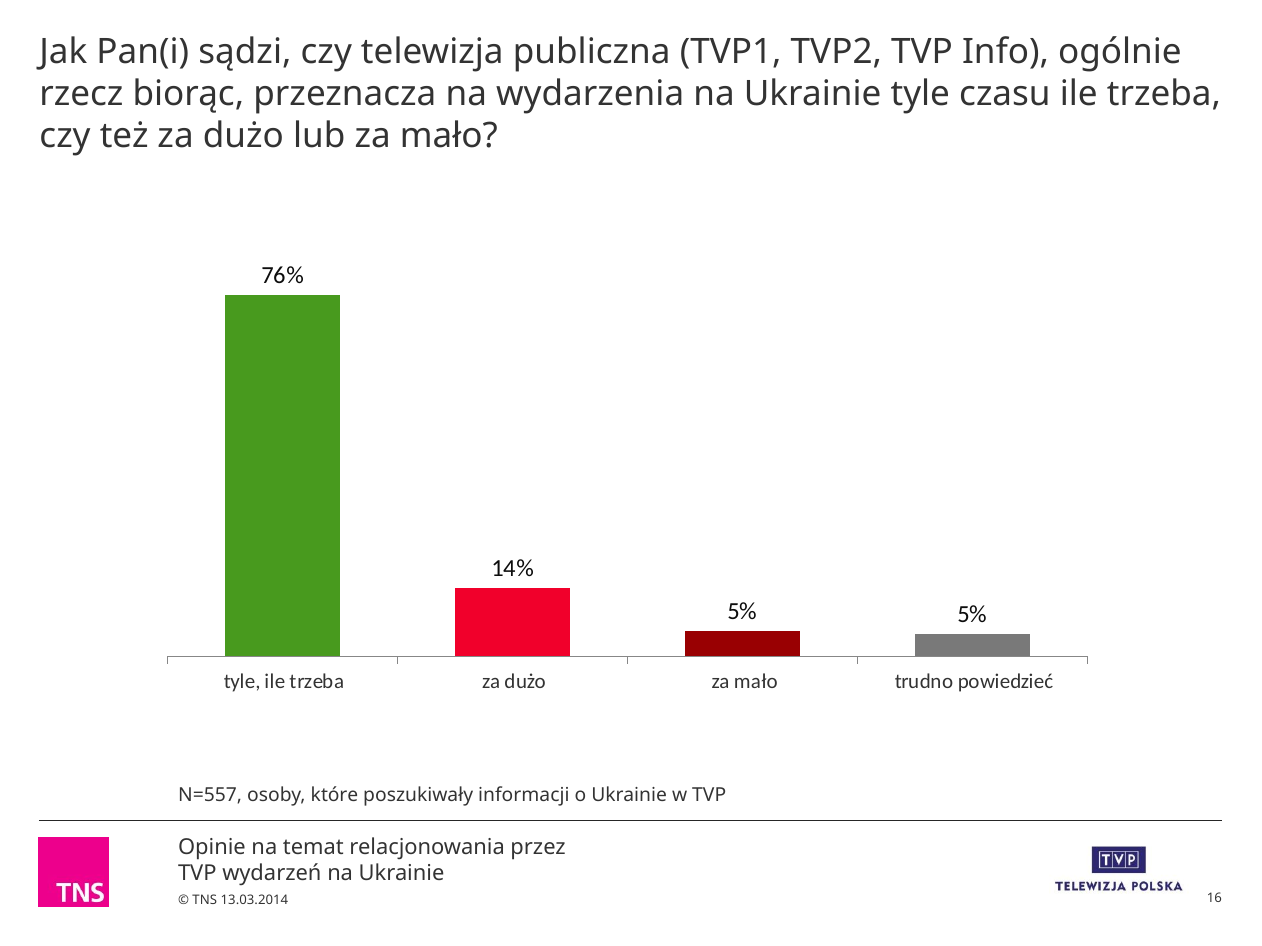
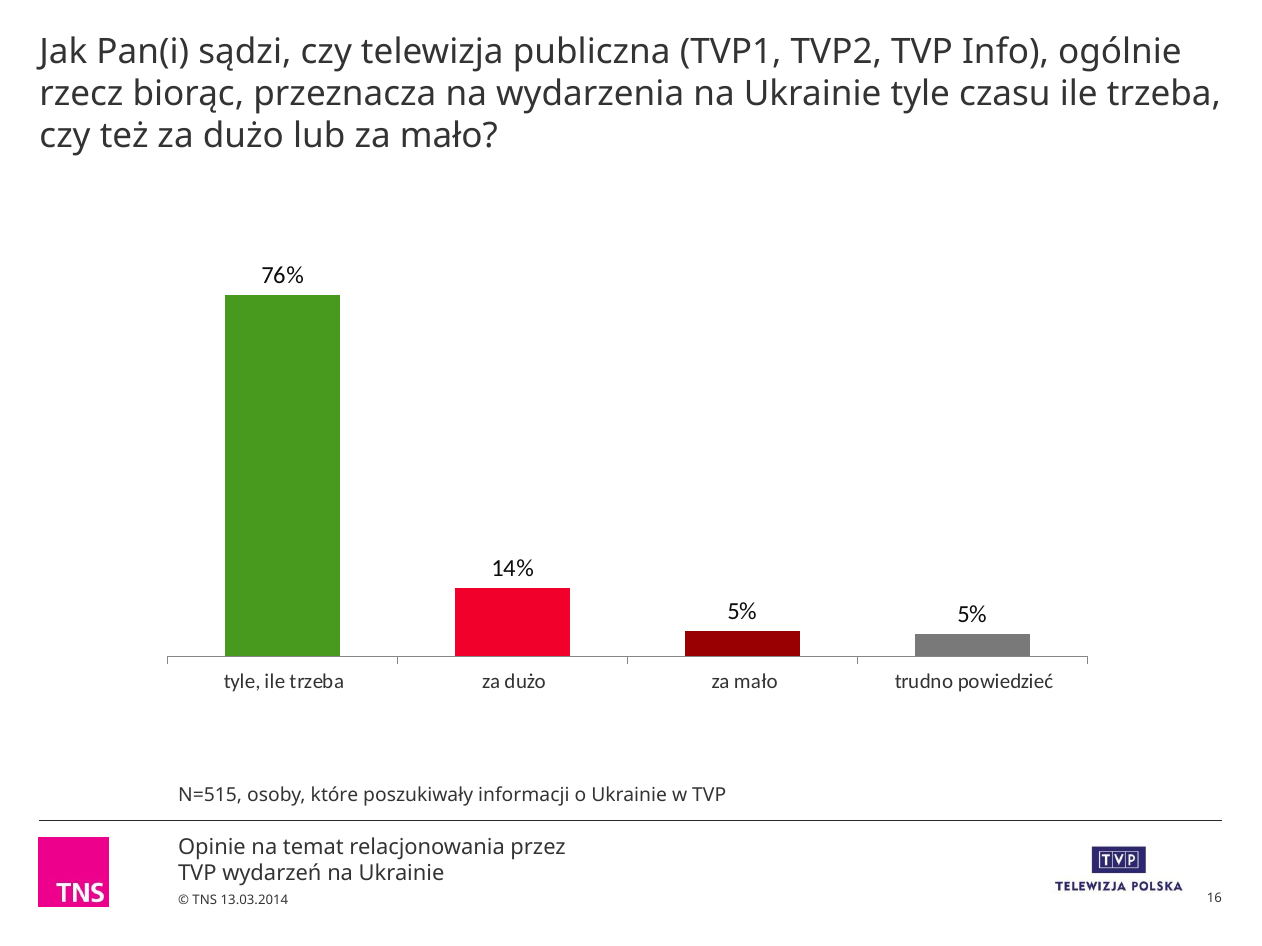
N=557: N=557 -> N=515 (210, 796)
